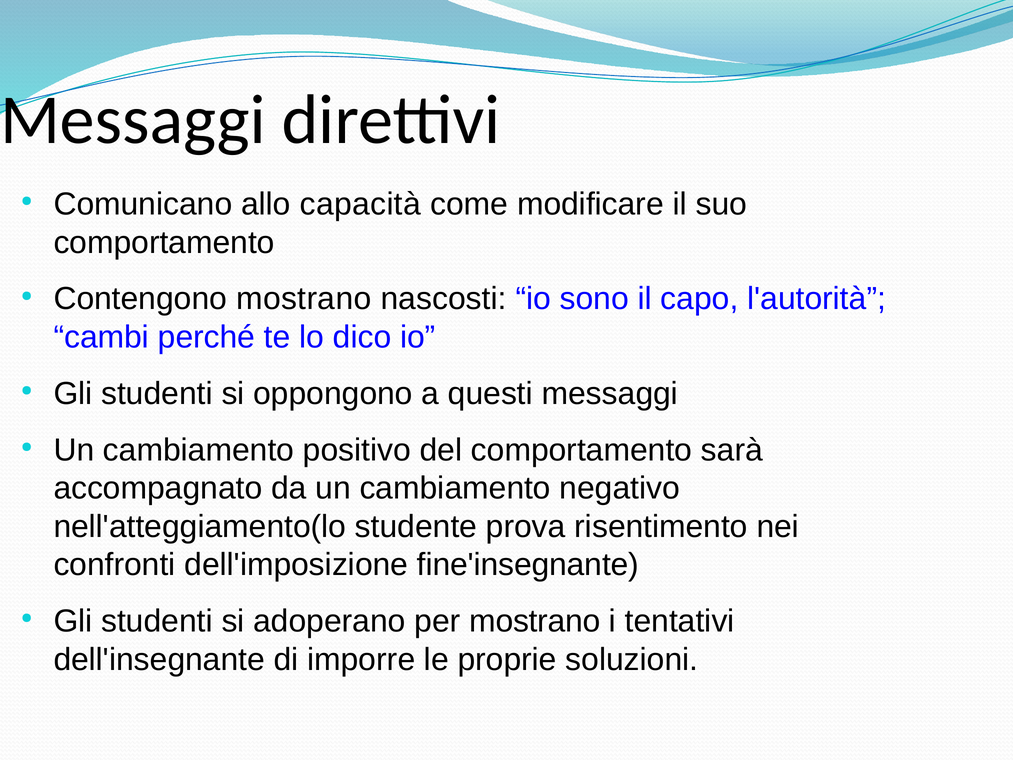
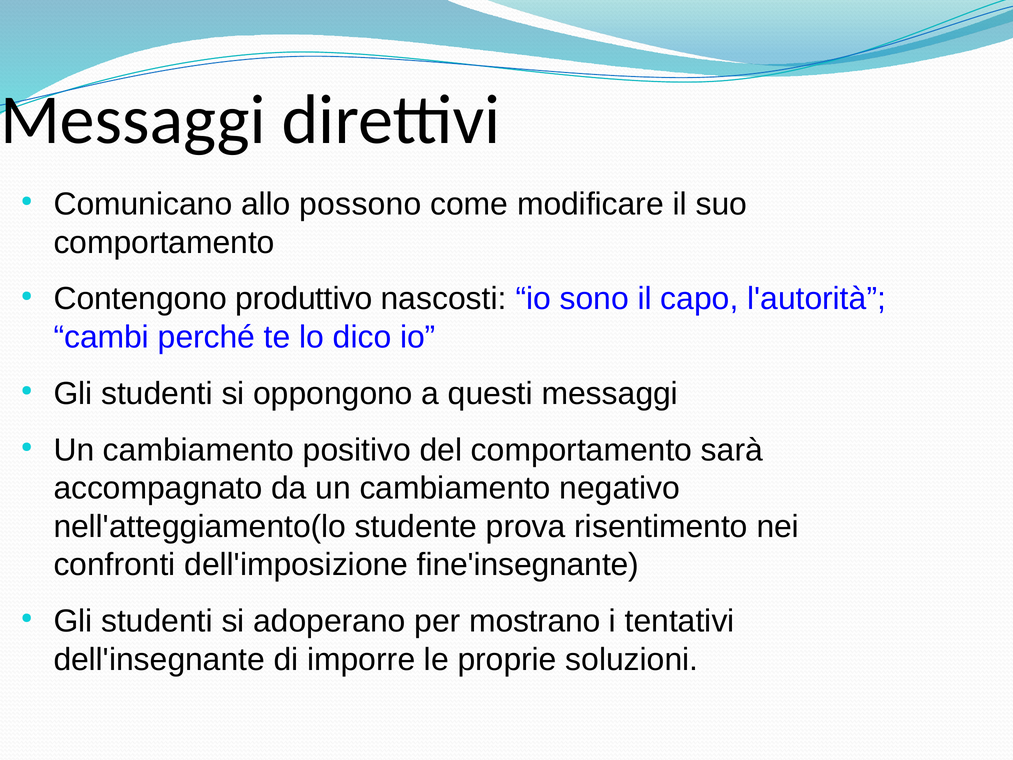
capacità: capacità -> possono (360, 204)
Contengono mostrano: mostrano -> produttivo (304, 299)
